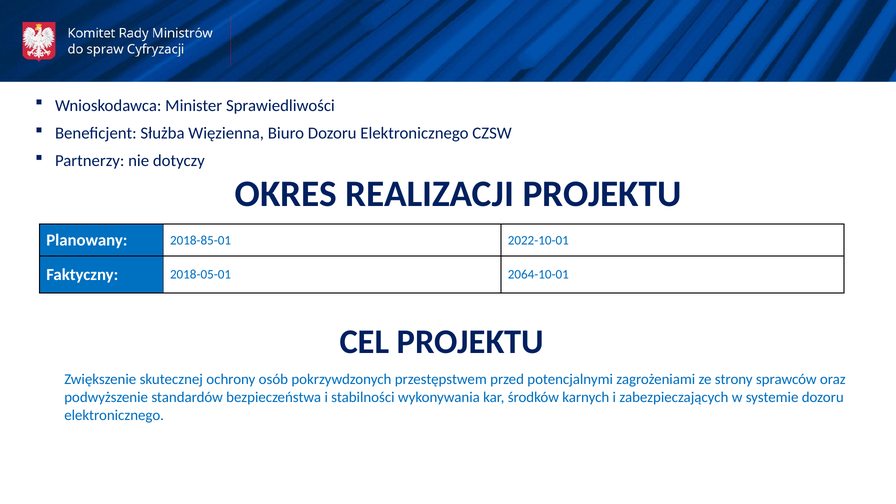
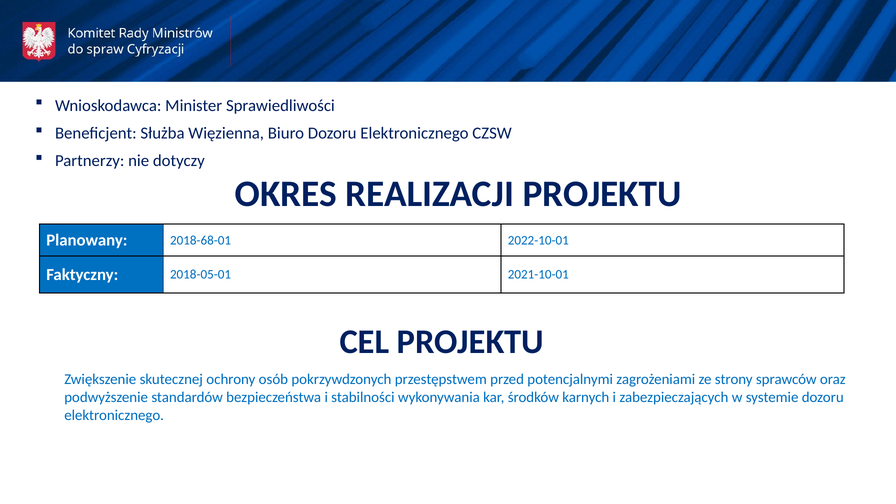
2018-85-01: 2018-85-01 -> 2018-68-01 (201, 240)
2064-10-01: 2064-10-01 -> 2021-10-01 (538, 275)
